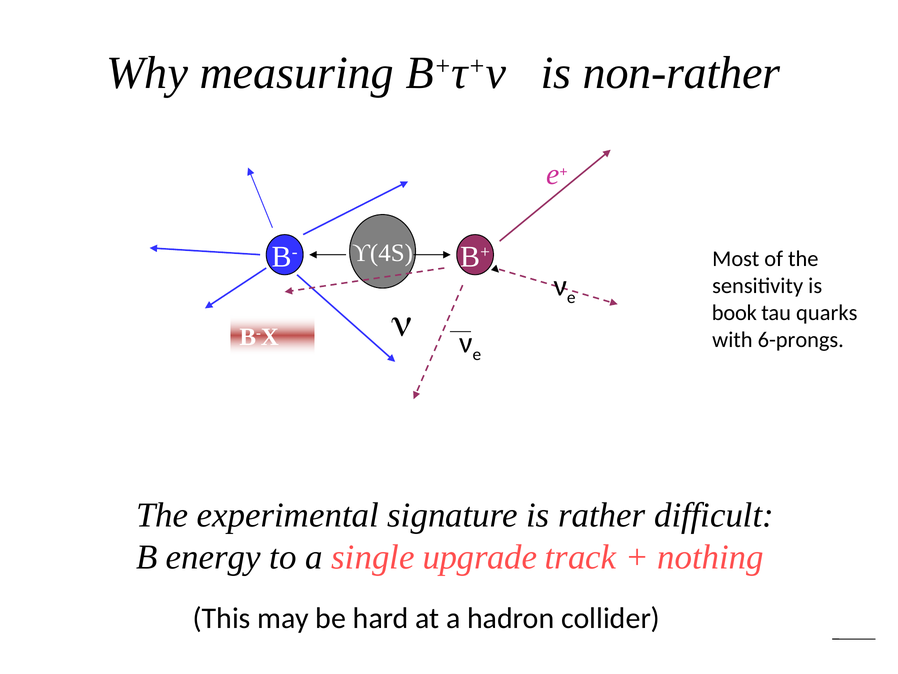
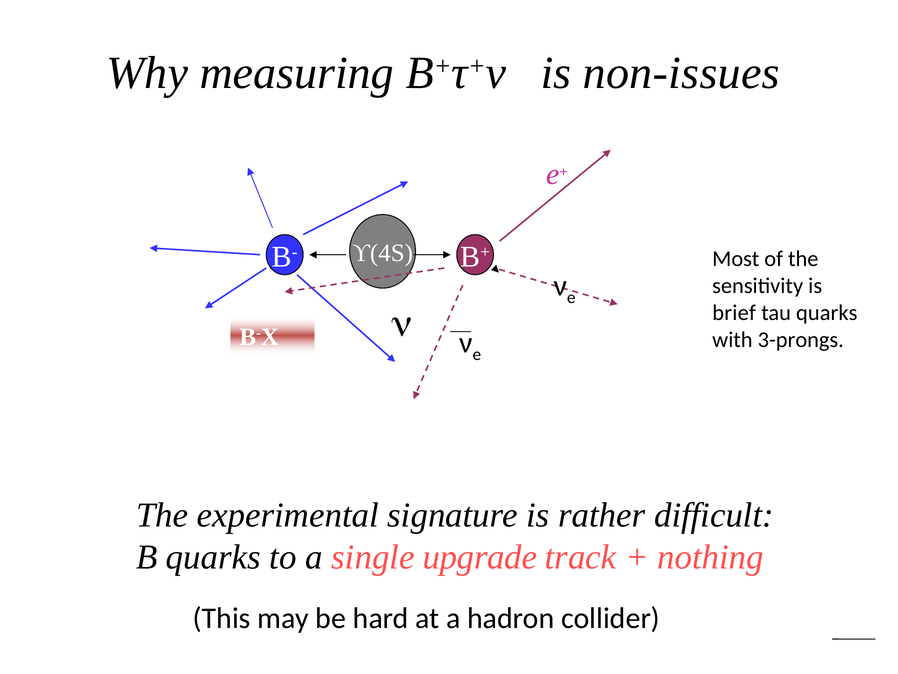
non-rather: non-rather -> non-issues (681, 73)
book: book -> brief (734, 313)
6-prongs: 6-prongs -> 3-prongs (801, 340)
B energy: energy -> quarks (213, 557)
